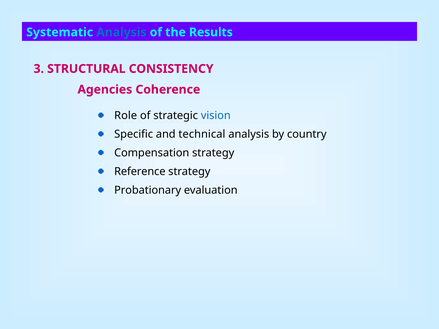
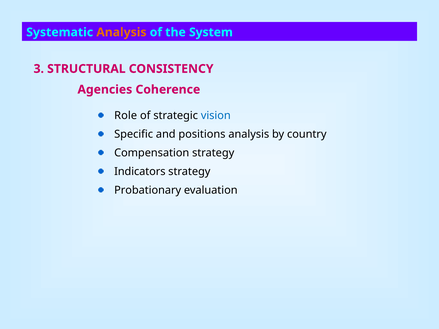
Analysis colour: blue -> orange (121, 32)
Results: Results -> System (211, 32)
technical: technical -> positions (202, 134)
Reference: Reference -> Indicators (140, 172)
